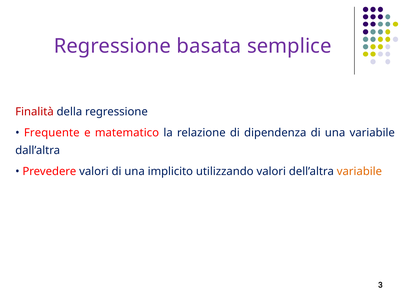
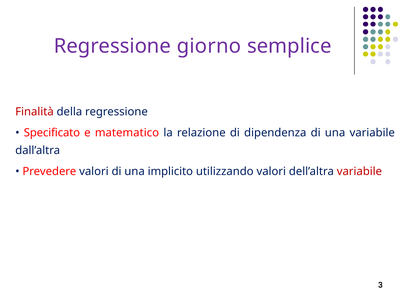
basata: basata -> giorno (209, 46)
Frequente: Frequente -> Specificato (52, 133)
variabile colour: orange -> red (359, 172)
